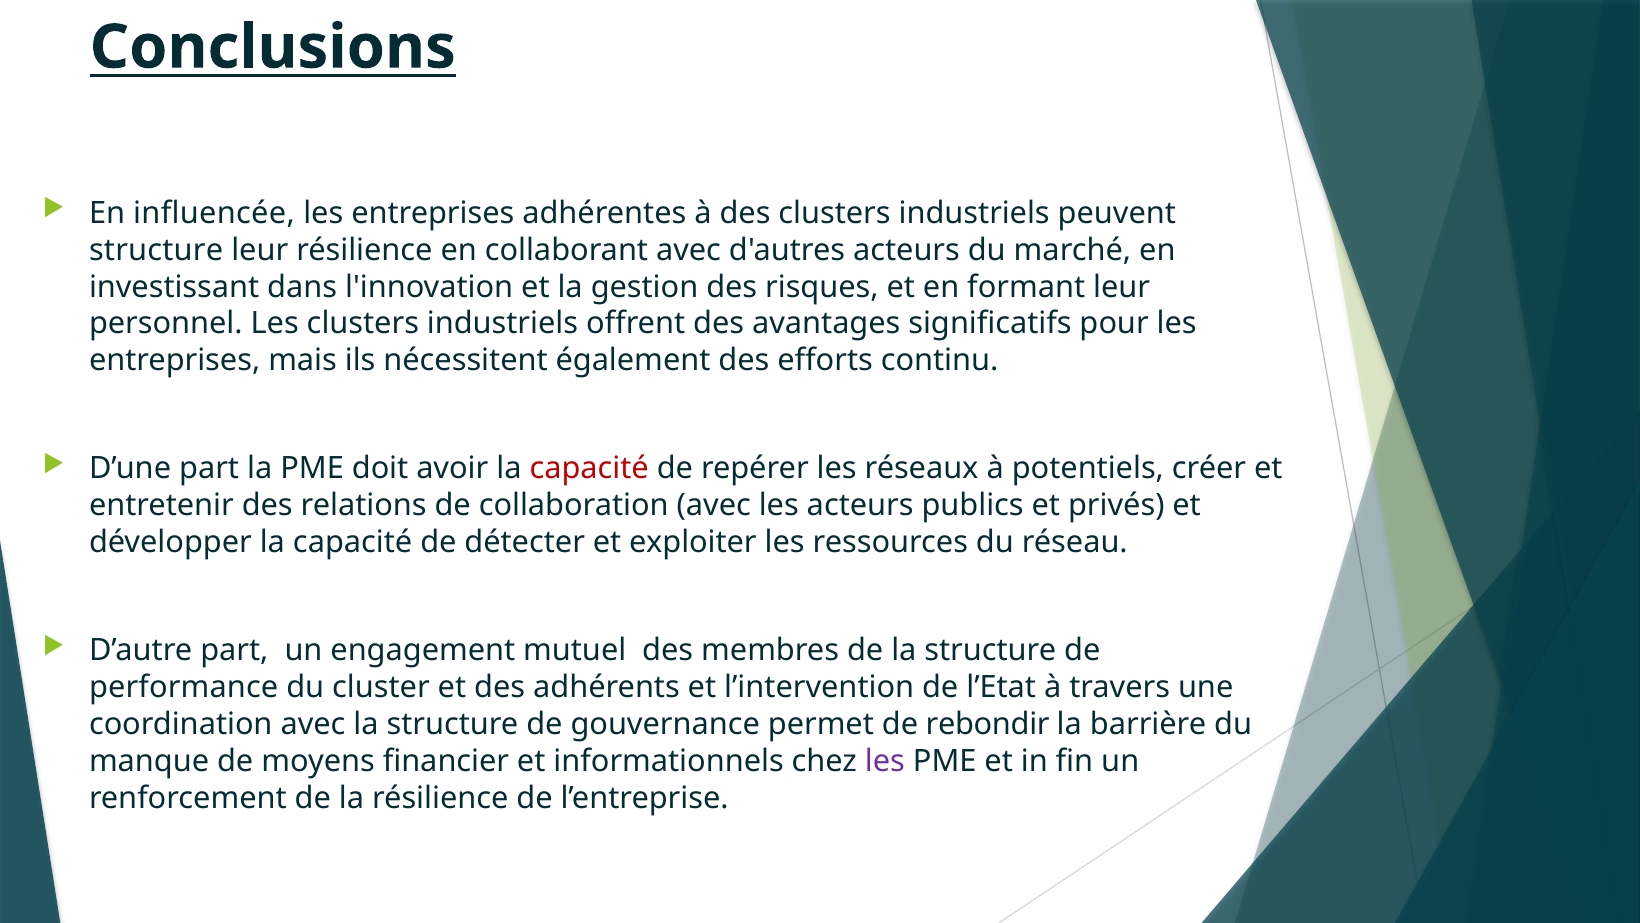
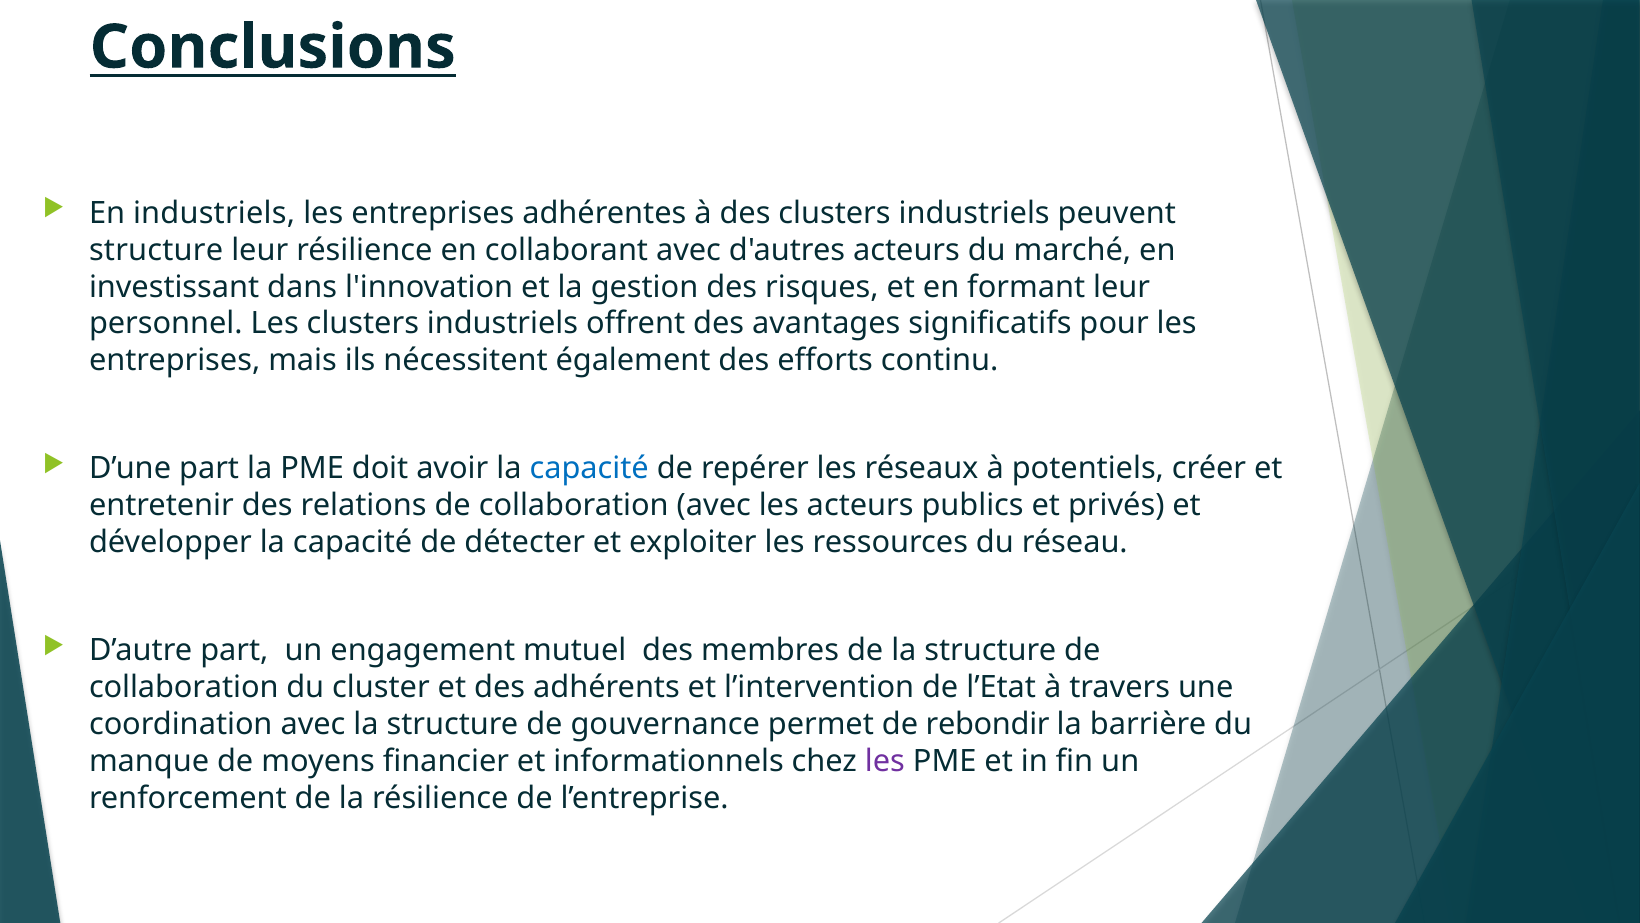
En influencée: influencée -> industriels (214, 213)
capacité colour: red -> blue (589, 469)
performance: performance -> collaboration (184, 687)
